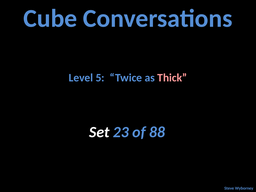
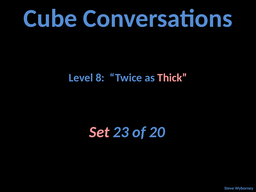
5: 5 -> 8 (100, 78)
Set colour: white -> pink (99, 132)
88: 88 -> 20 (157, 132)
